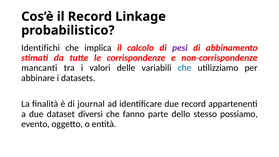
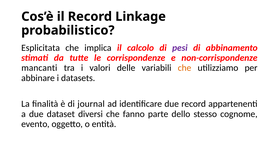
Identifichi: Identifichi -> Esplicitata (41, 48)
che colour: blue -> orange (185, 68)
possiamo: possiamo -> cognome (239, 114)
